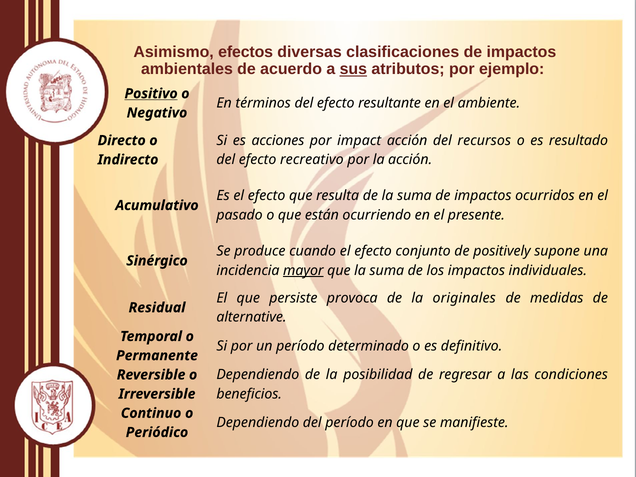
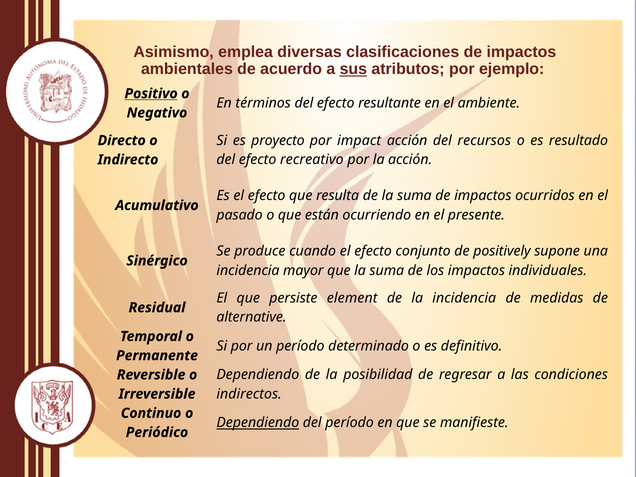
efectos: efectos -> emplea (246, 52)
acciones: acciones -> proyecto (278, 140)
mayor underline: present -> none (303, 270)
provoca: provoca -> element (352, 298)
la originales: originales -> incidencia (464, 298)
beneficios: beneficios -> indirectos (249, 394)
Dependiendo underline: none -> present (258, 423)
